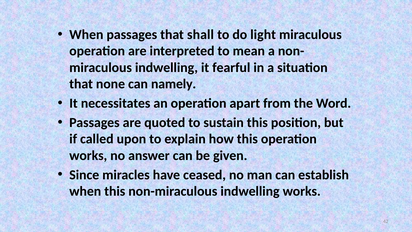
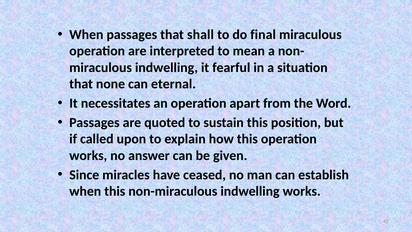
light: light -> final (263, 34)
namely: namely -> eternal (174, 84)
